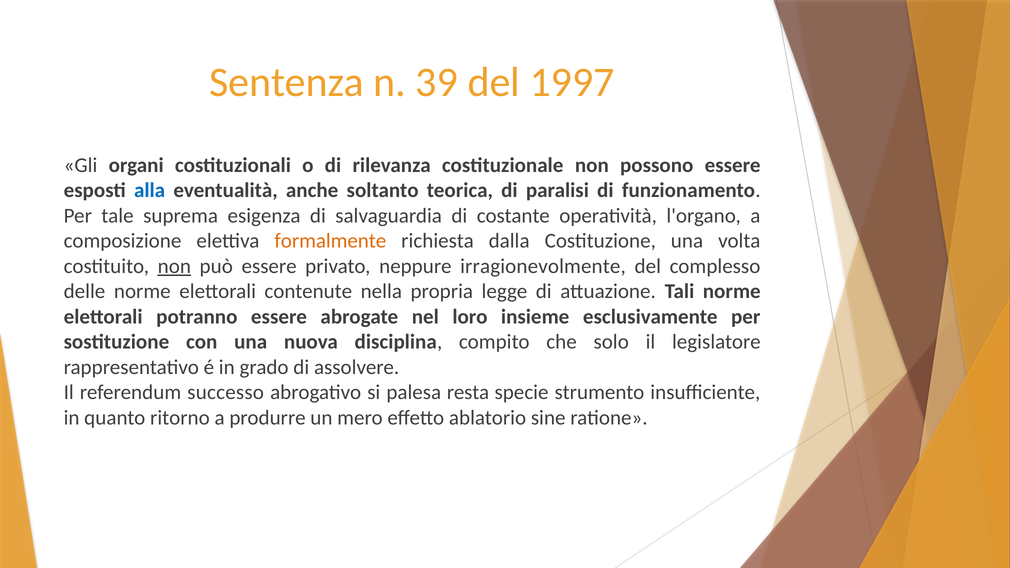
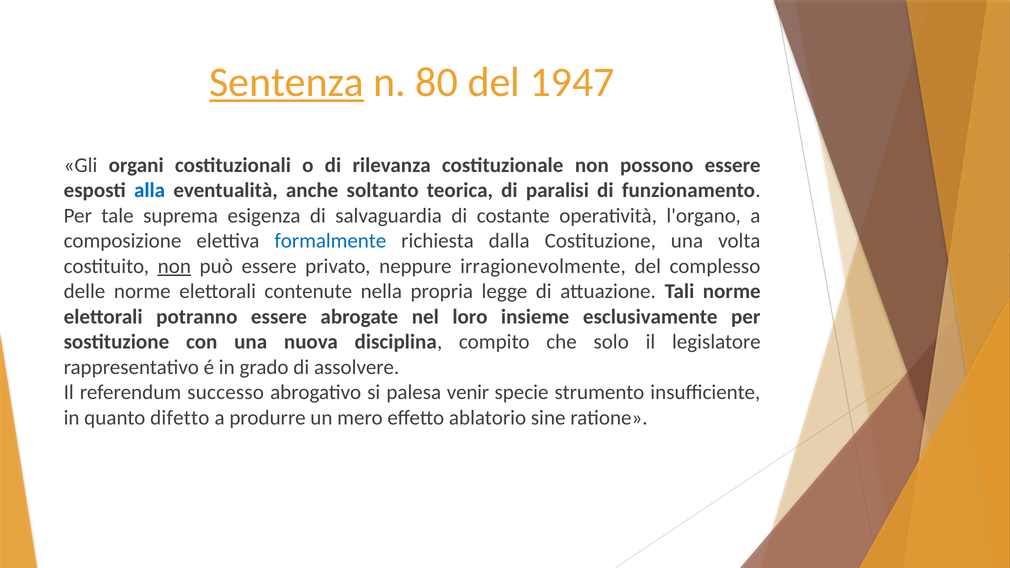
Sentenza underline: none -> present (287, 82)
39: 39 -> 80 (437, 82)
1997: 1997 -> 1947 (572, 82)
formalmente colour: orange -> blue (330, 241)
resta: resta -> venir (468, 392)
ritorno: ritorno -> difetto (180, 418)
